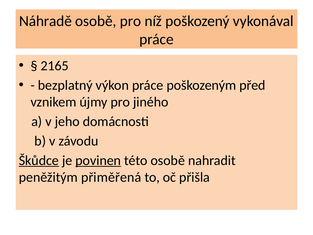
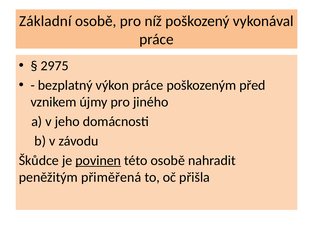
Náhradě: Náhradě -> Základní (45, 21)
2165: 2165 -> 2975 (55, 66)
Škůdce underline: present -> none (39, 160)
